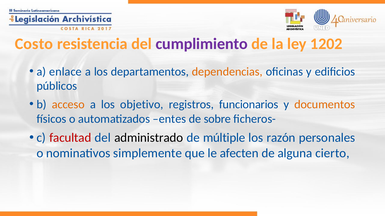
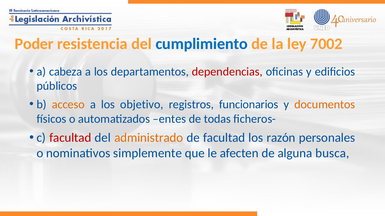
Costo: Costo -> Poder (34, 44)
cumplimiento colour: purple -> blue (202, 44)
1202: 1202 -> 7002 (326, 44)
enlace: enlace -> cabeza (66, 72)
dependencias colour: orange -> red (227, 72)
sobre: sobre -> todas (217, 119)
administrado colour: black -> orange (149, 138)
de múltiple: múltiple -> facultad (224, 138)
cierto: cierto -> busca (332, 153)
